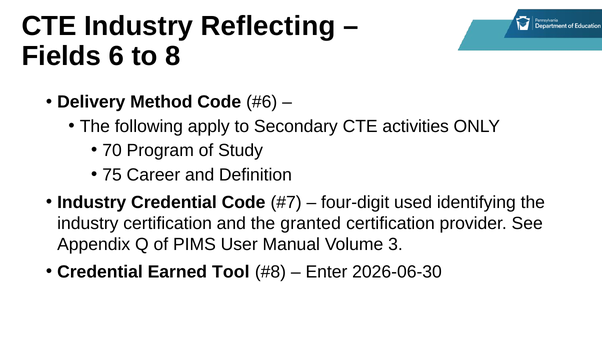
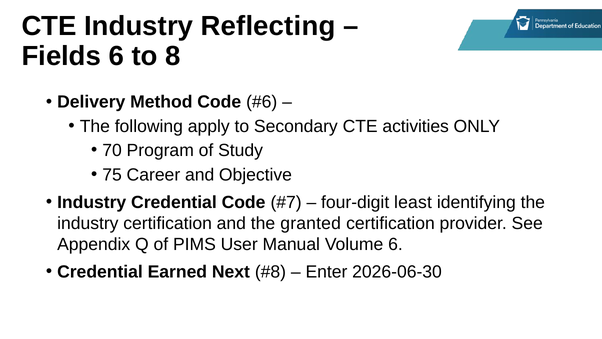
Definition: Definition -> Objective (255, 175)
used: used -> least (413, 202)
Volume 3: 3 -> 6 (395, 244)
Tool: Tool -> Next (231, 272)
